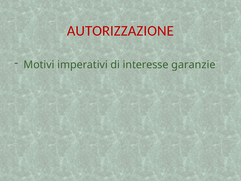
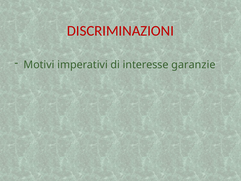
AUTORIZZAZIONE: AUTORIZZAZIONE -> DISCRIMINAZIONI (120, 31)
